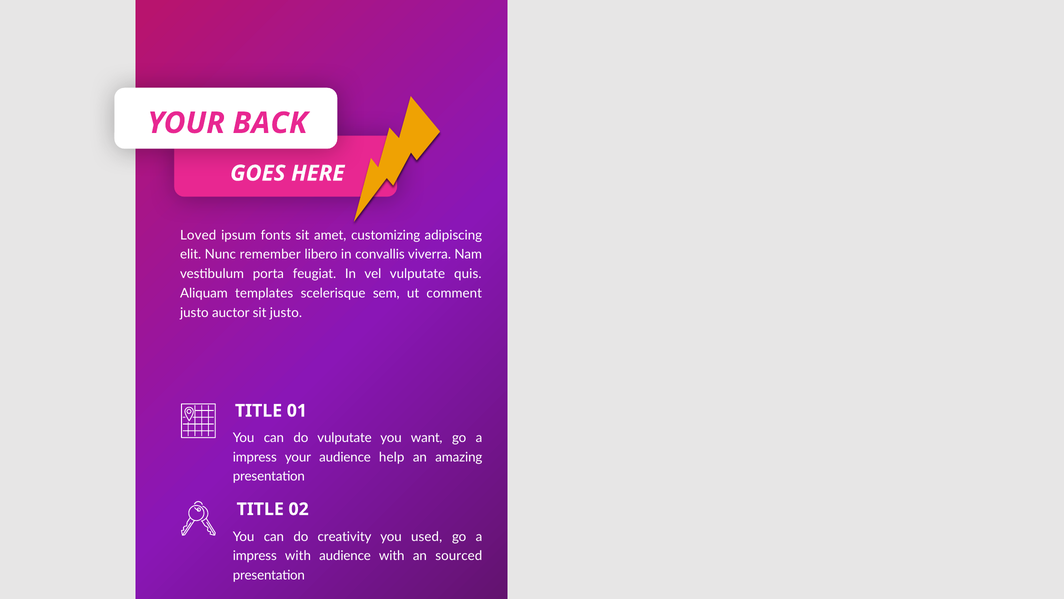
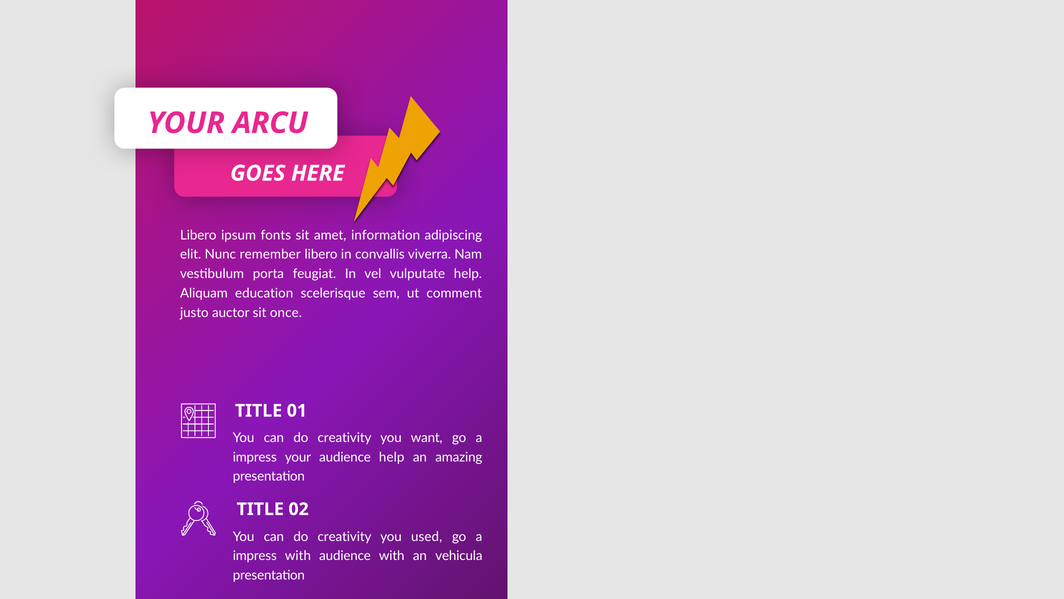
BACK: BACK -> ARCU (270, 123)
Loved: Loved -> Libero (198, 235)
customizing: customizing -> information (386, 235)
vulputate quis: quis -> help (468, 274)
templates: templates -> education (264, 293)
sit justo: justo -> once (286, 313)
vulputate: vulputate -> creativity (345, 438)
sourced: sourced -> vehicula (459, 556)
